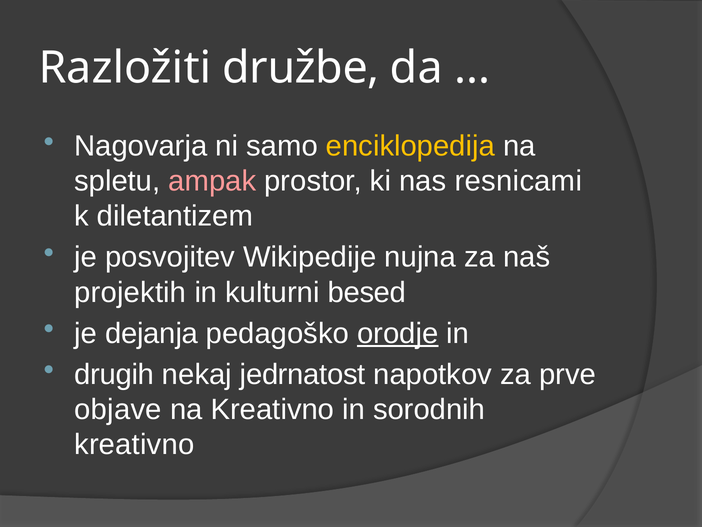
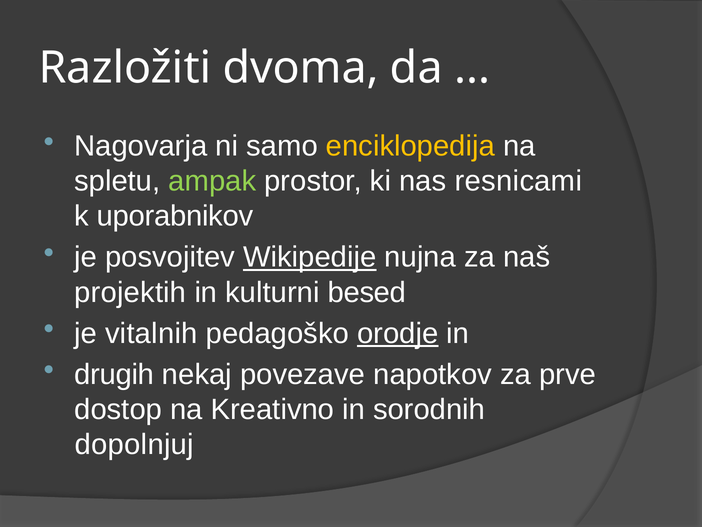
družbe: družbe -> dvoma (301, 68)
ampak colour: pink -> light green (212, 181)
diletantizem: diletantizem -> uporabnikov (175, 216)
Wikipedije underline: none -> present (310, 257)
dejanja: dejanja -> vitalnih (151, 333)
jedrnatost: jedrnatost -> povezave (303, 374)
objave: objave -> dostop (118, 409)
kreativno: kreativno -> dopolnjuj (134, 444)
